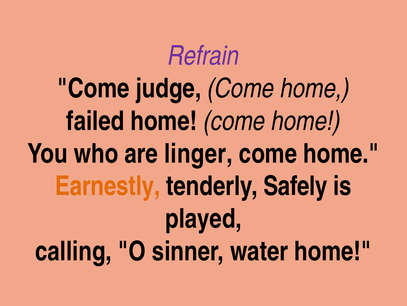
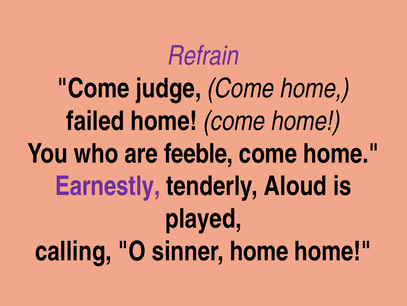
linger: linger -> feeble (199, 153)
Earnestly colour: orange -> purple (108, 186)
Safely: Safely -> Aloud (295, 186)
sinner water: water -> home (259, 251)
